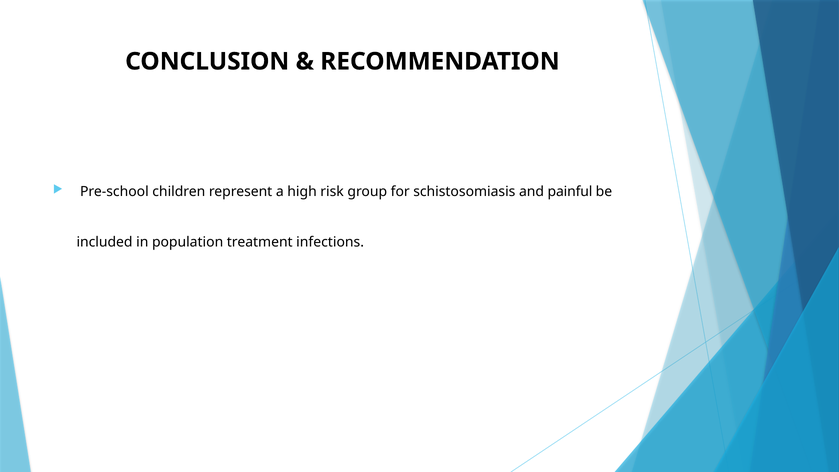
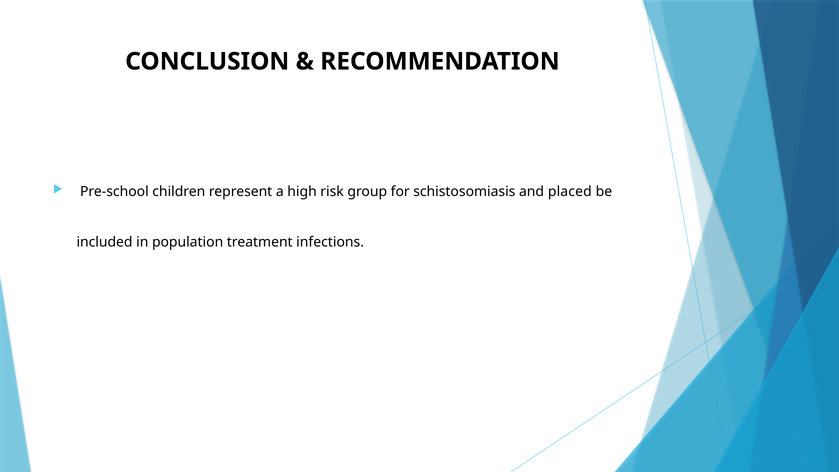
painful: painful -> placed (570, 192)
